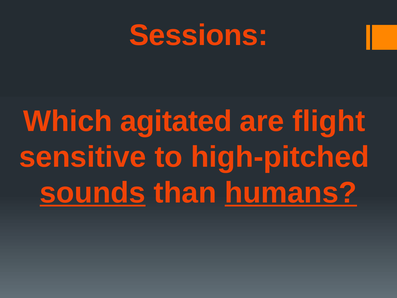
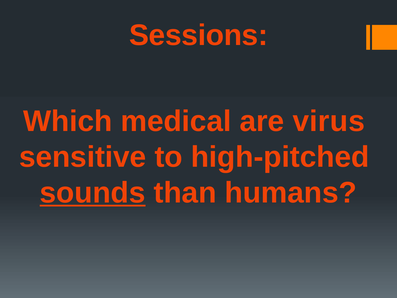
agitated: agitated -> medical (176, 121)
flight: flight -> virus (329, 121)
humans underline: present -> none (291, 193)
